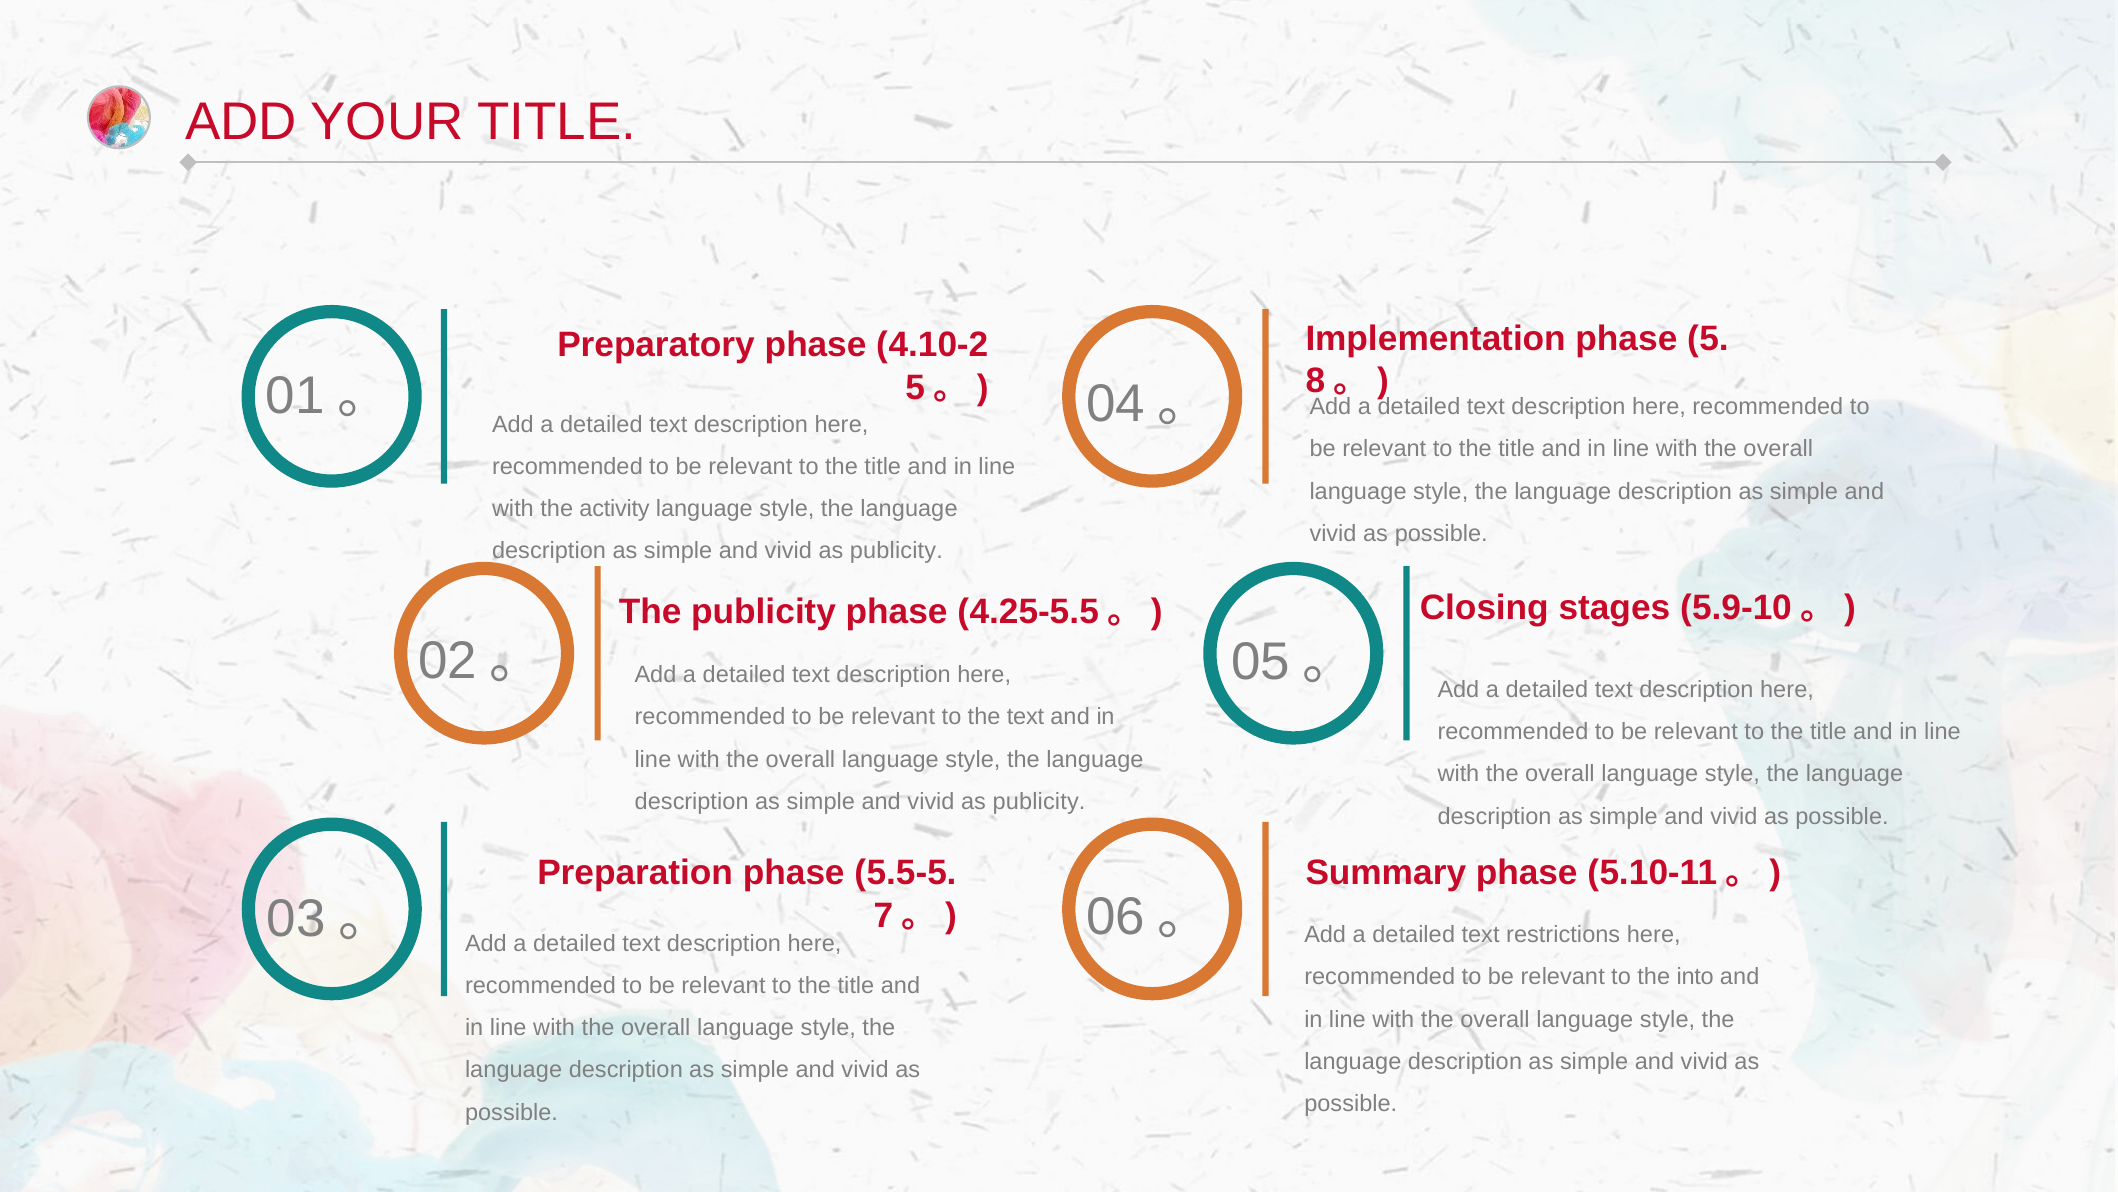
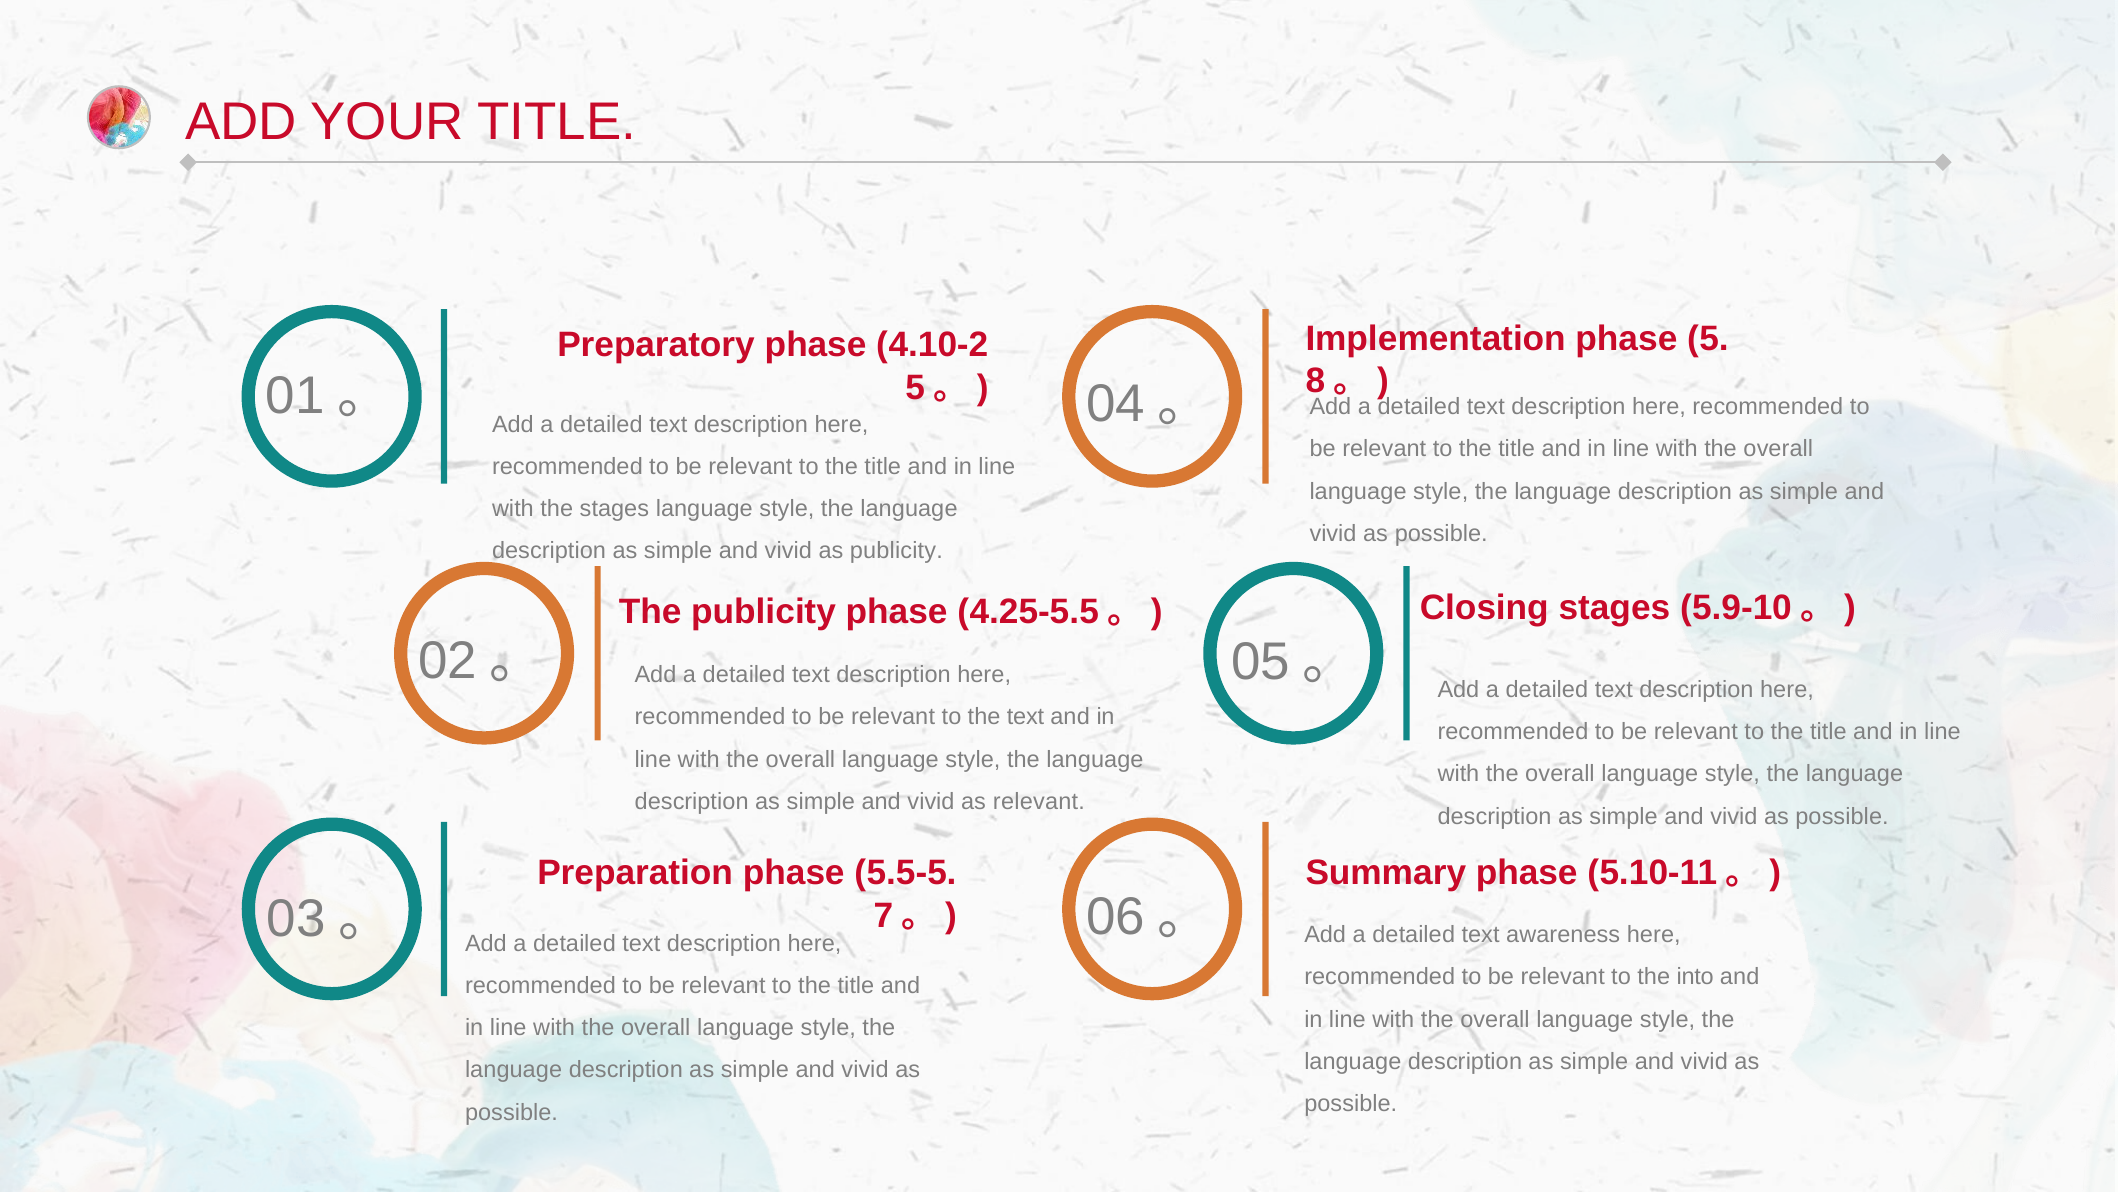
the activity: activity -> stages (614, 509)
publicity: publicity -> relevant (1039, 801)
restrictions: restrictions -> awareness (1563, 935)
